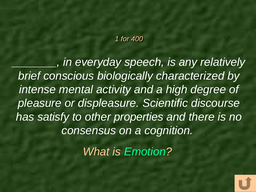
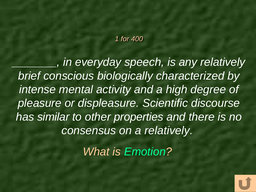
satisfy: satisfy -> similar (53, 117)
a cognition: cognition -> relatively (169, 131)
